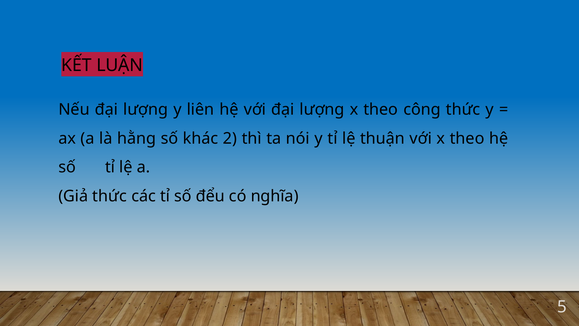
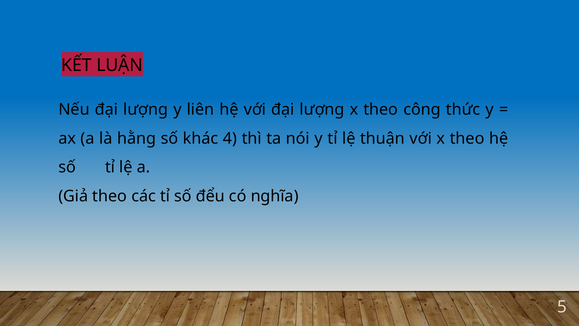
2: 2 -> 4 (230, 138)
Giả thức: thức -> theo (110, 196)
